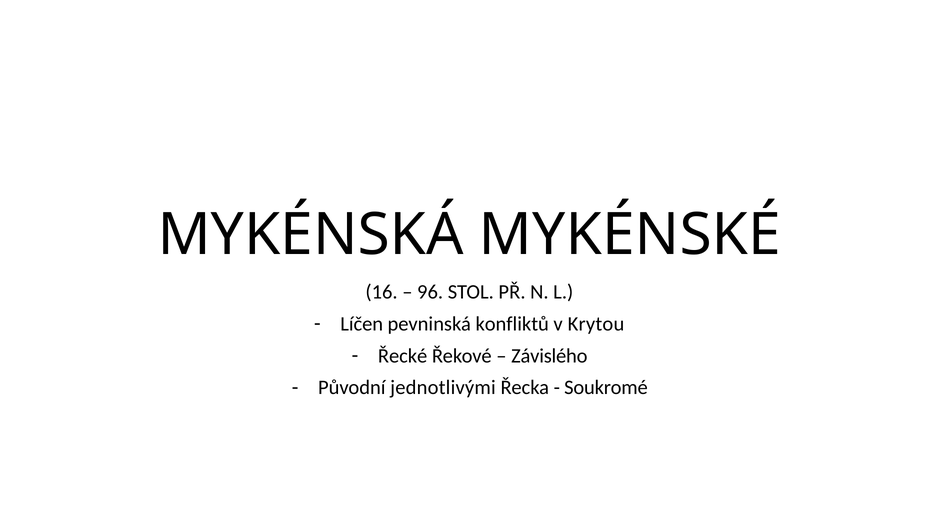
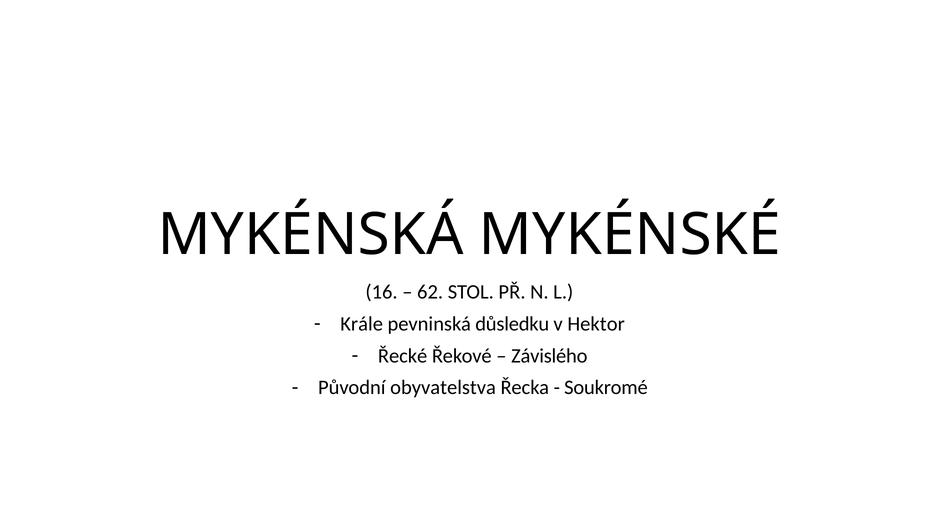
96: 96 -> 62 (430, 292)
Líčen: Líčen -> Krále (362, 324)
konfliktů: konfliktů -> důsledku (512, 324)
Krytou: Krytou -> Hektor (596, 324)
jednotlivými: jednotlivými -> obyvatelstva (443, 388)
